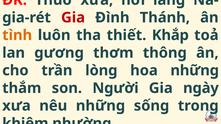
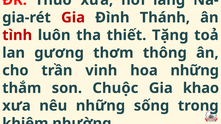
tình colour: orange -> red (17, 35)
Khắp: Khắp -> Tặng (170, 35)
lòng: lòng -> vinh (101, 71)
Người: Người -> Chuộc (115, 88)
ngày: ngày -> khao (201, 88)
